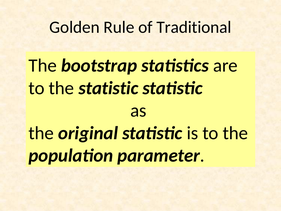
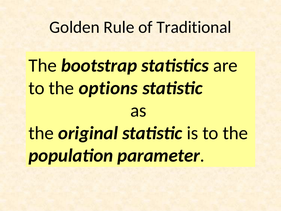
the statistic: statistic -> options (108, 88)
